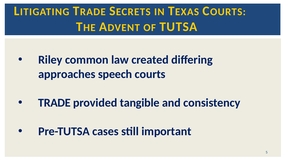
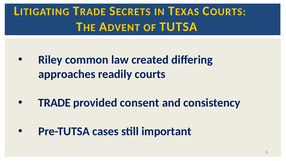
speech: speech -> readily (115, 74)
tangible: tangible -> consent (140, 103)
